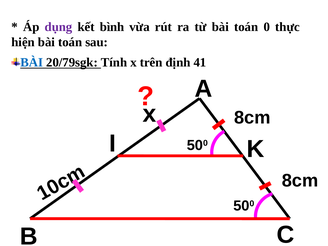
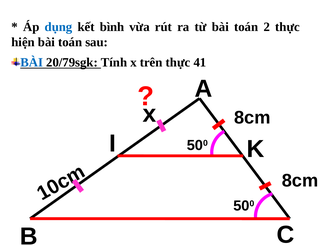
dụng colour: purple -> blue (59, 27)
toán 0: 0 -> 2 (267, 27)
trên định: định -> thực (178, 62)
